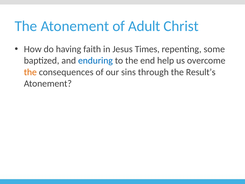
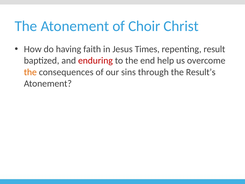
Adult: Adult -> Choir (144, 26)
some: some -> result (214, 49)
enduring colour: blue -> red (95, 61)
